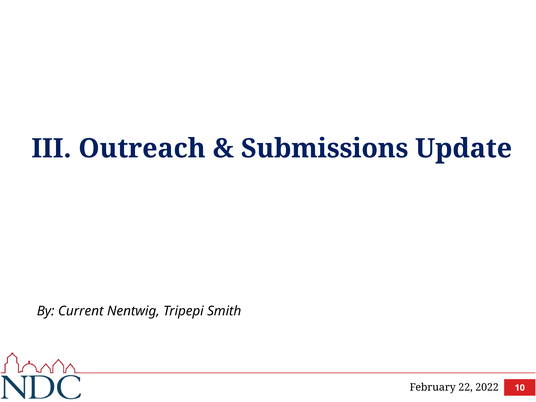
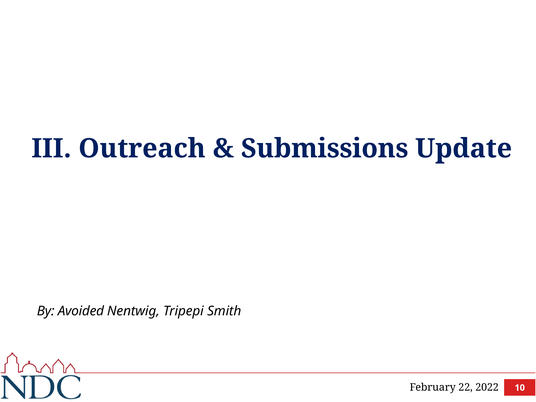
Current: Current -> Avoided (81, 311)
